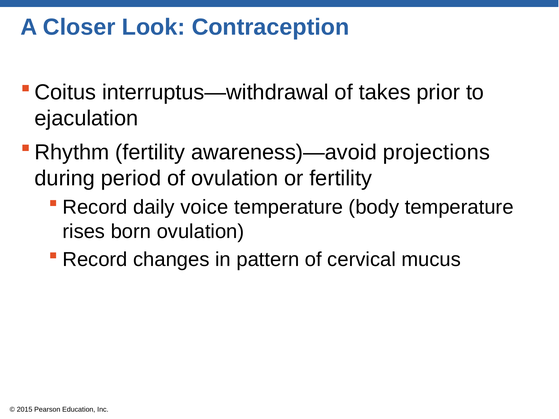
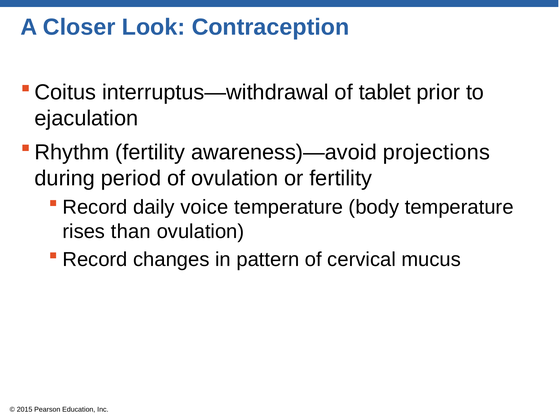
takes: takes -> tablet (385, 92)
born: born -> than (131, 232)
